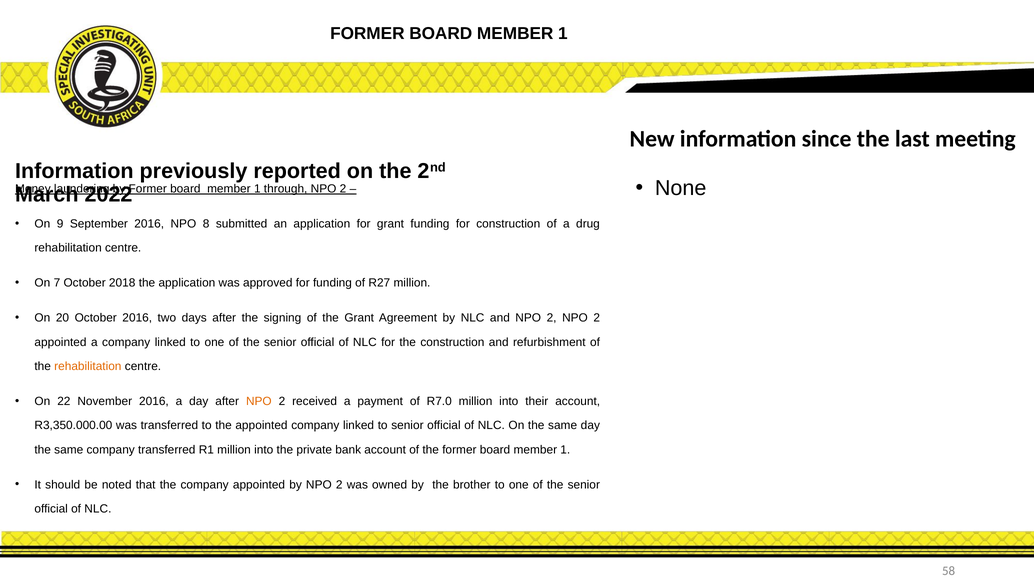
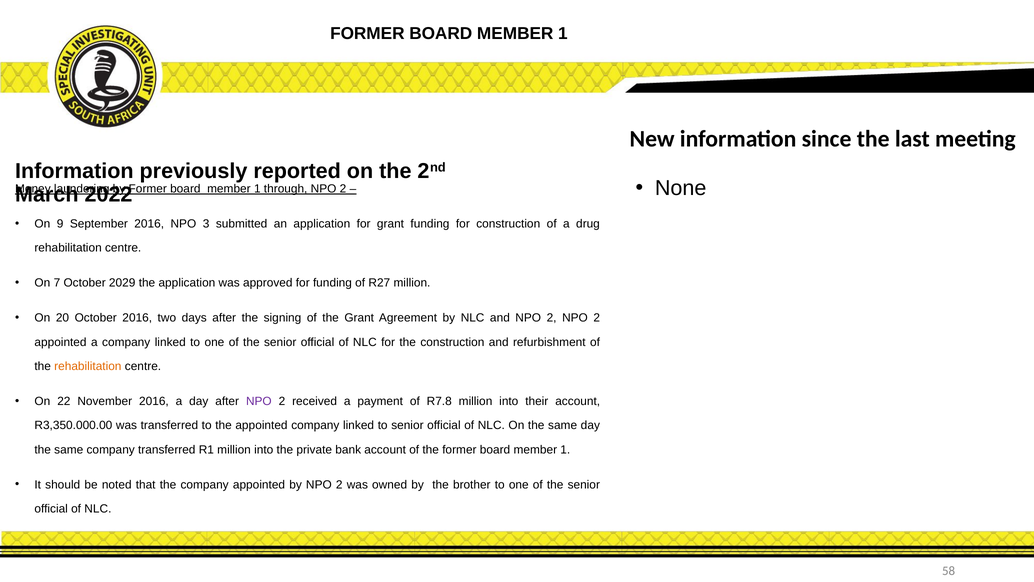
8: 8 -> 3 (206, 224)
2018: 2018 -> 2029 (122, 283)
NPO colour: orange -> purple (259, 401)
R7.0: R7.0 -> R7.8 (439, 401)
